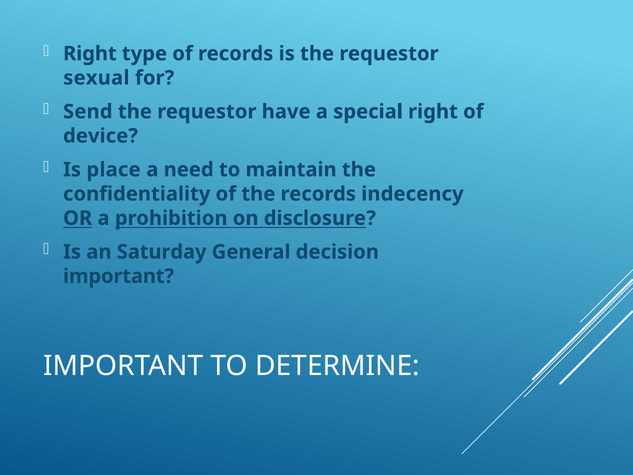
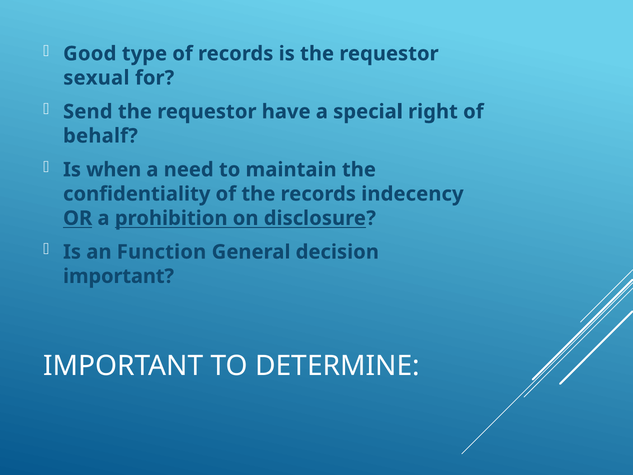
Right: Right -> Good (90, 54)
device: device -> behalf (100, 136)
place: place -> when (114, 170)
Saturday: Saturday -> Function (162, 252)
